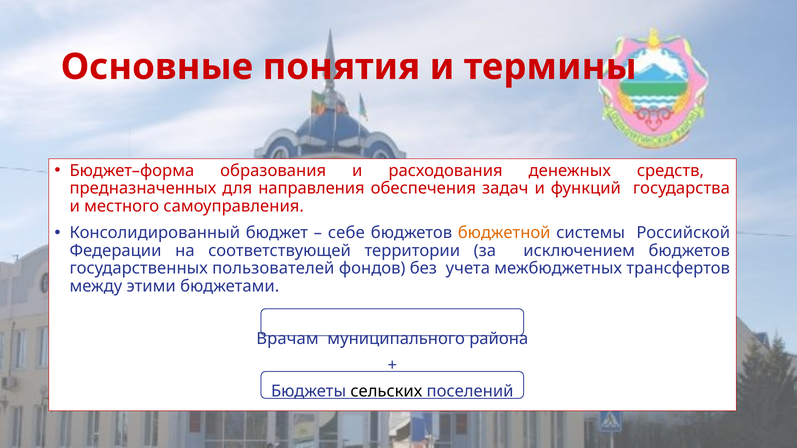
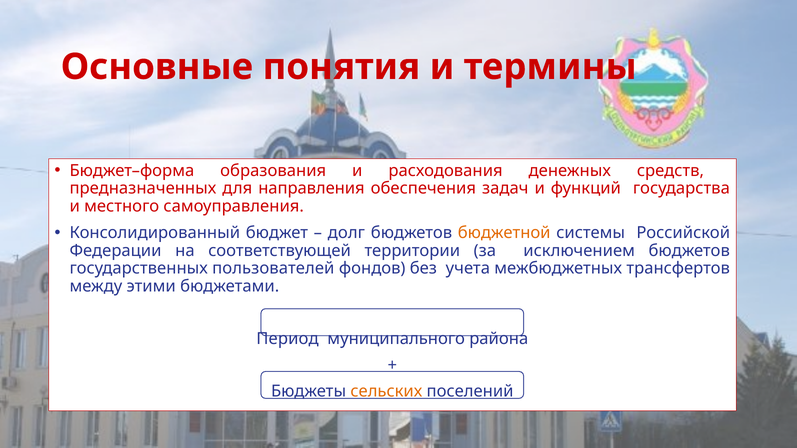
себе: себе -> долг (346, 233)
Врачам: Врачам -> Период (287, 339)
сельских colour: black -> orange (386, 392)
